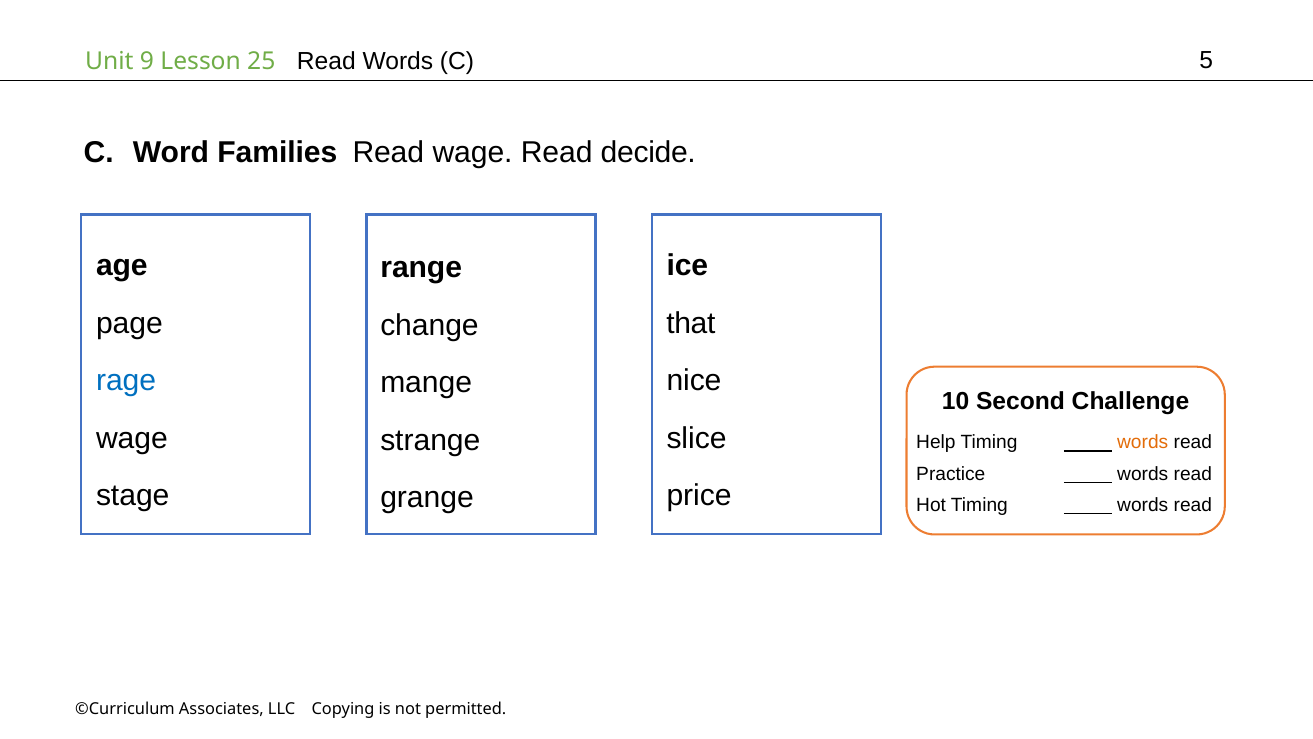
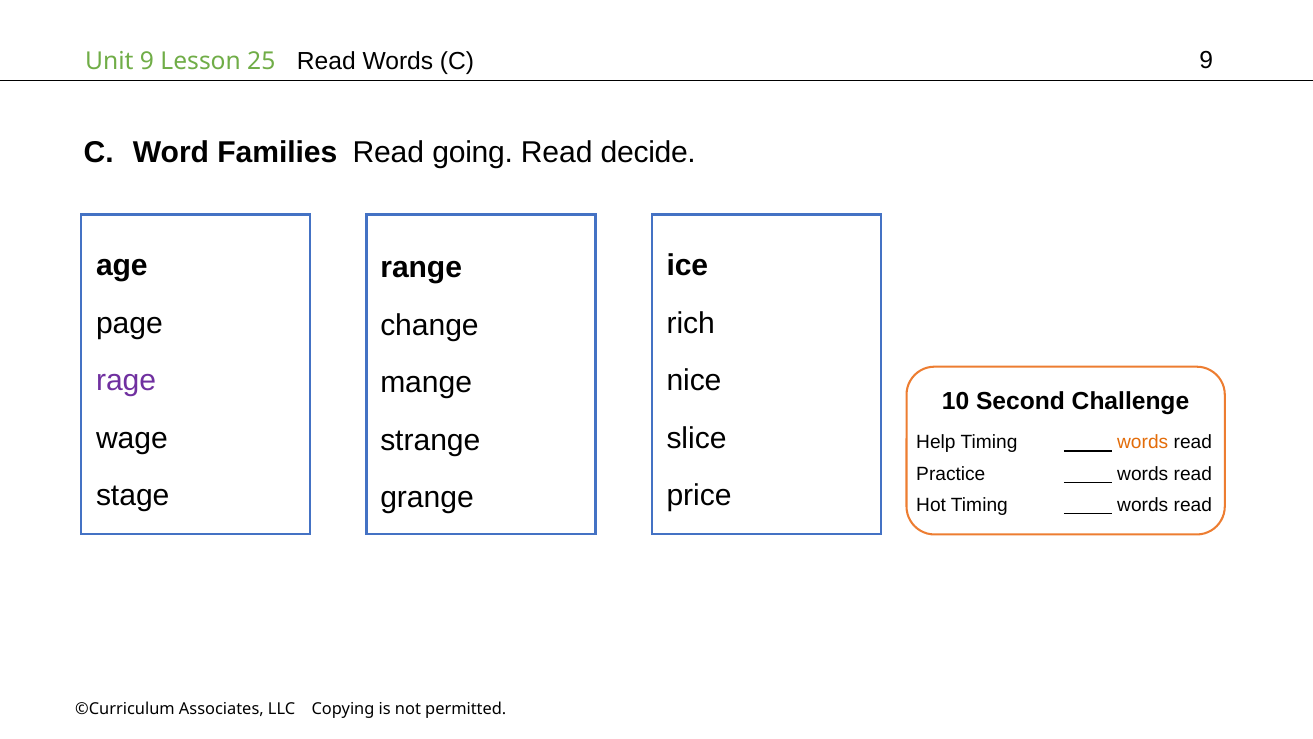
C 5: 5 -> 9 (1206, 61)
Read wage: wage -> going (473, 153)
that: that -> rich (691, 323)
rage colour: blue -> purple (126, 381)
